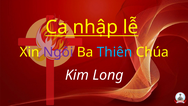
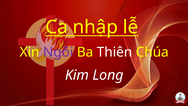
Thiên colour: light blue -> white (115, 52)
